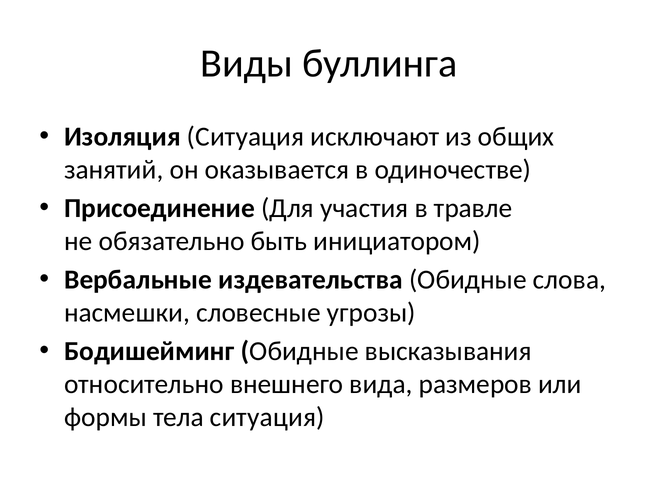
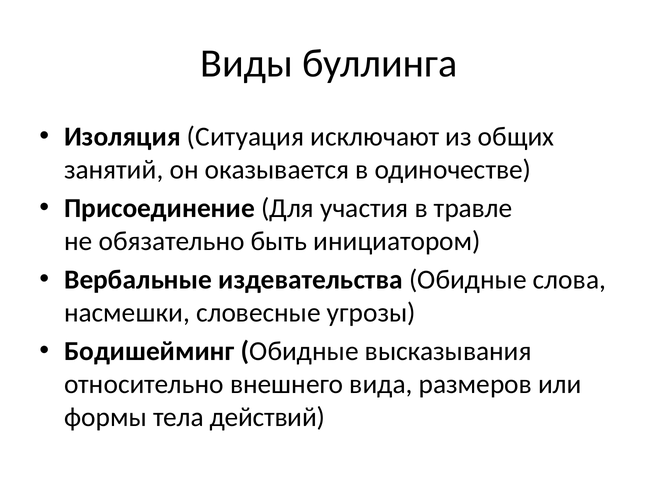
тела ситуация: ситуация -> действий (267, 418)
